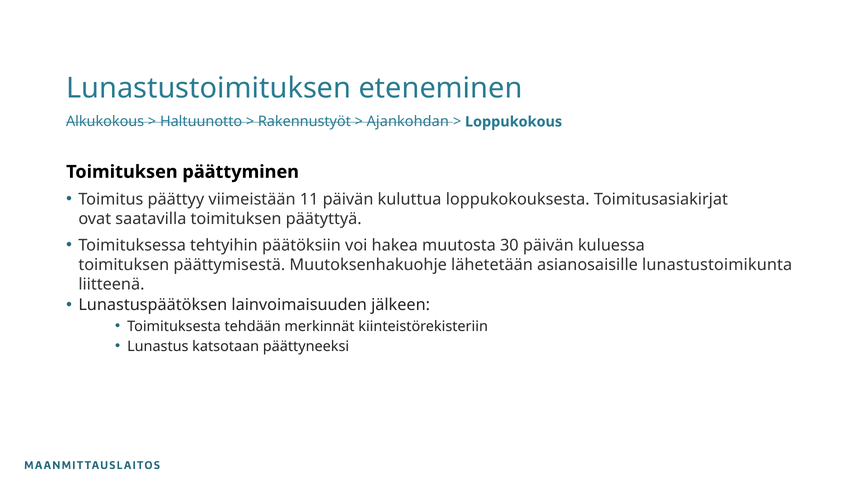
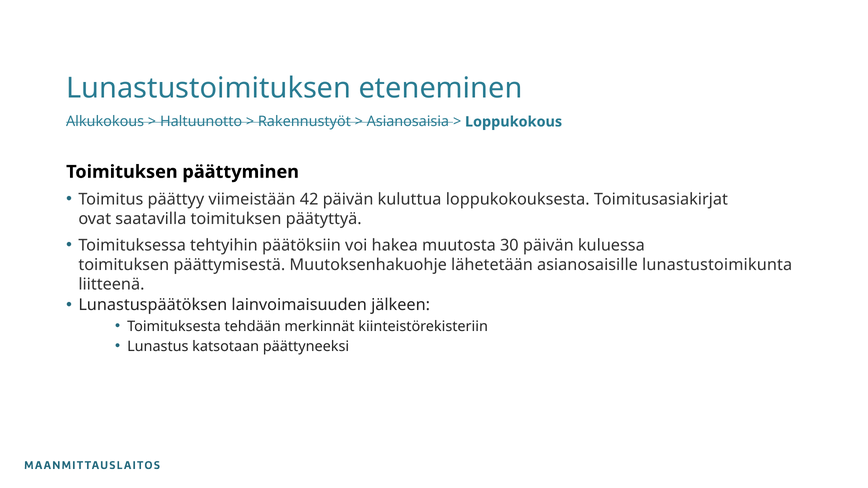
Ajankohdan: Ajankohdan -> Asianosaisia (408, 122)
11: 11 -> 42 (309, 200)
